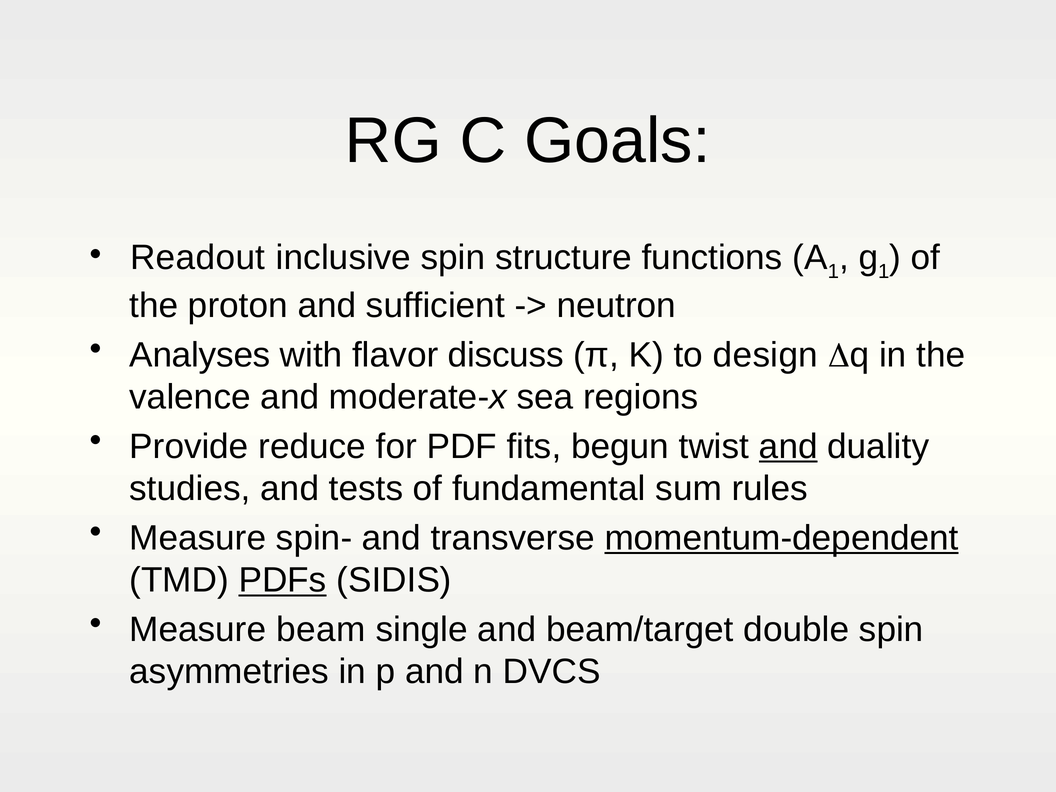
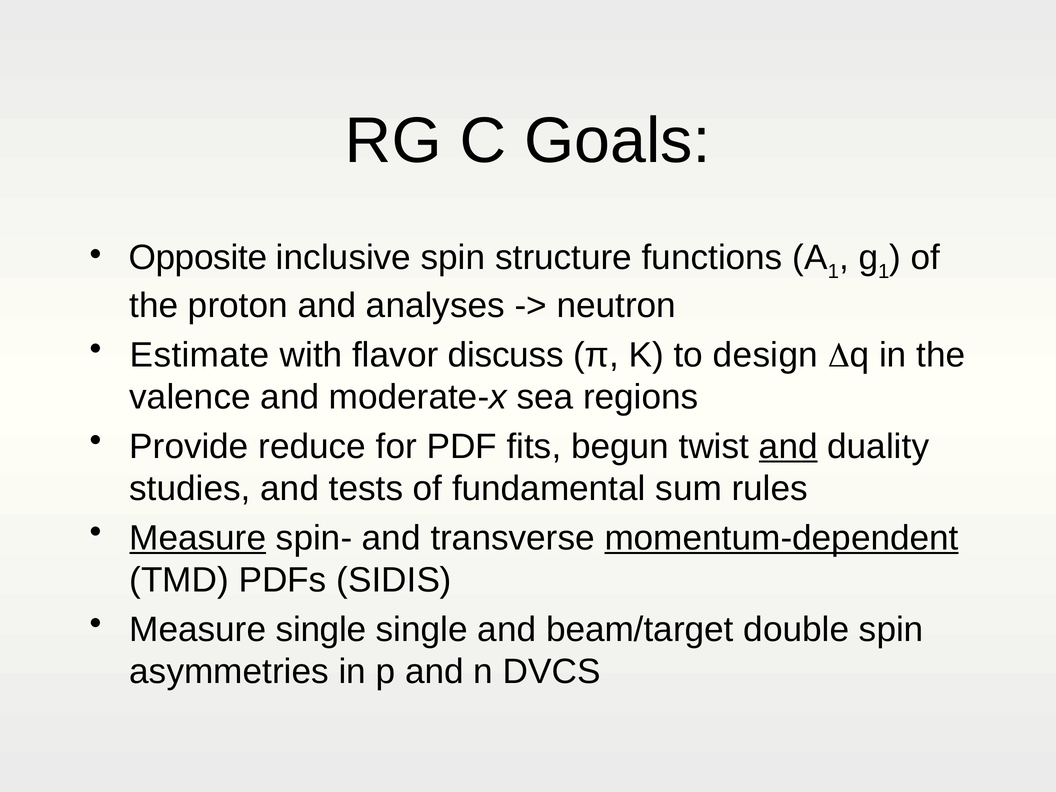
Readout: Readout -> Opposite (198, 258)
sufficient: sufficient -> analyses (435, 306)
Analyses: Analyses -> Estimate (200, 355)
Measure underline: none -> present (198, 538)
PDFs underline: present -> none (283, 580)
Measure beam: beam -> single (321, 630)
